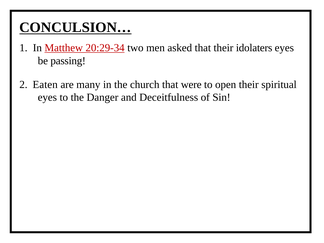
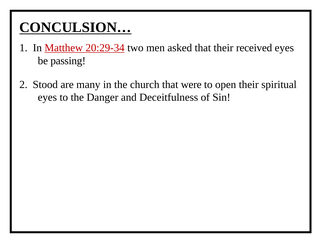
idolaters: idolaters -> received (254, 48)
Eaten: Eaten -> Stood (45, 84)
